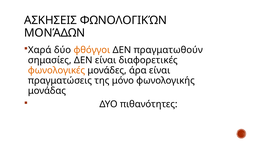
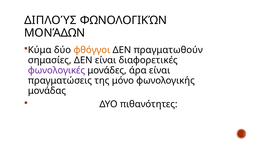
ΑΣΚΗΣΕΙΣ: ΑΣΚΗΣΕΙΣ -> ΔΙΠΛΟΎΣ (50, 20)
Χαρά: Χαρά -> Κύμα (40, 50)
φωνολογικές colour: orange -> purple (56, 71)
